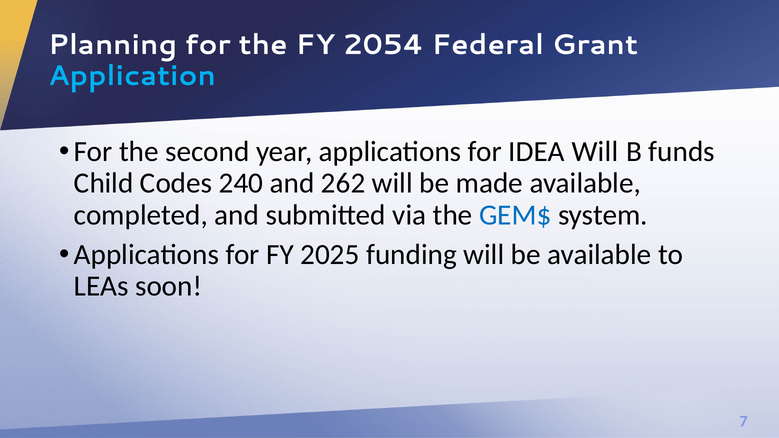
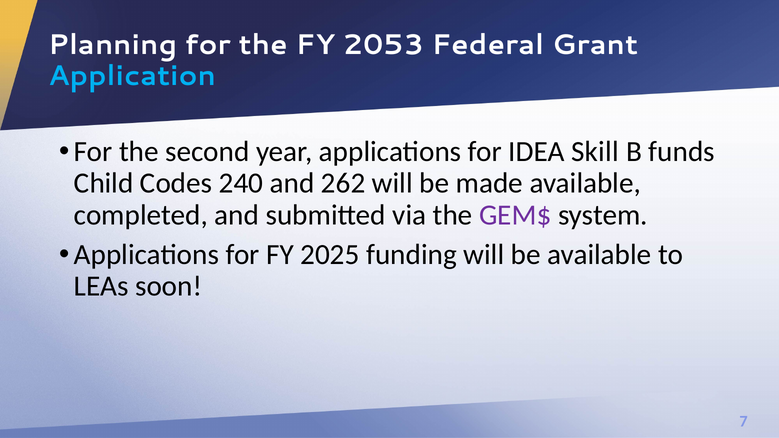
2054: 2054 -> 2053 (383, 45)
IDEA Will: Will -> Skill (595, 152)
GEM$ colour: blue -> purple (515, 215)
